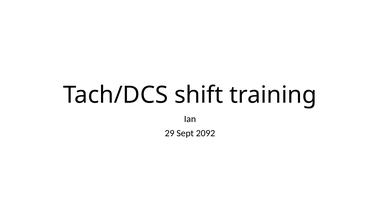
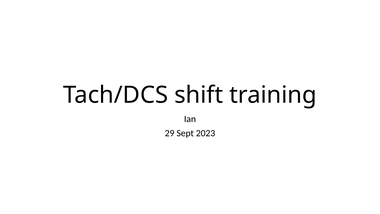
2092: 2092 -> 2023 (206, 133)
